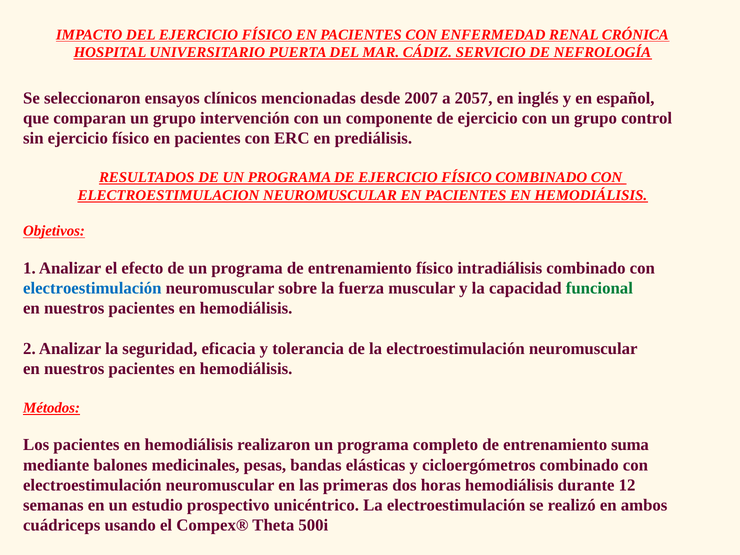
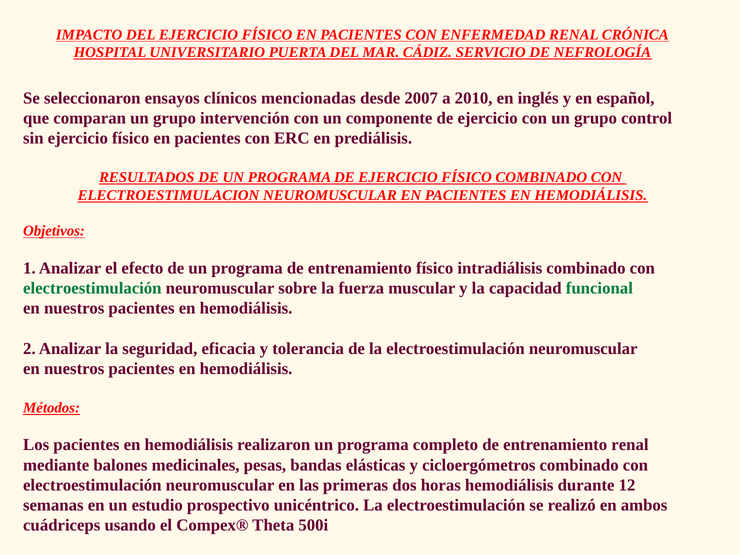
2057: 2057 -> 2010 (474, 98)
electroestimulación colour: blue -> green (92, 288)
entrenamiento suma: suma -> renal (630, 445)
